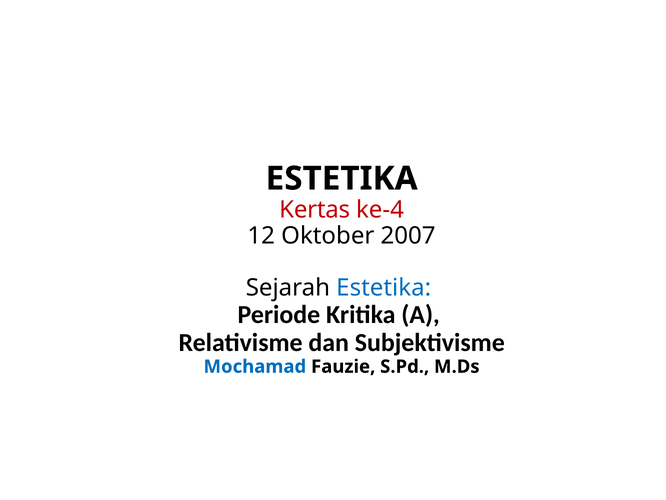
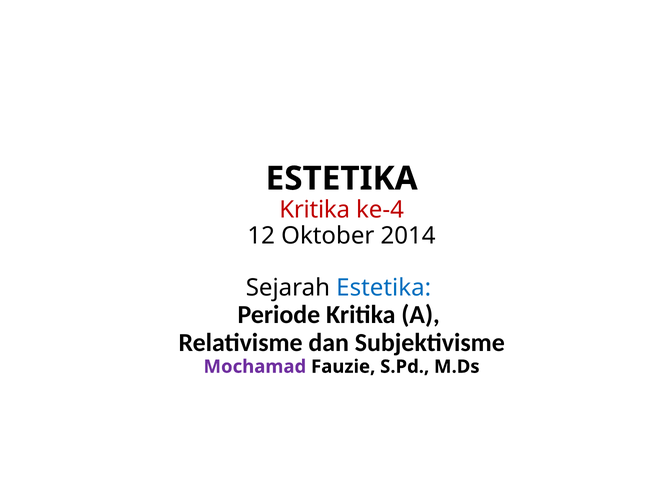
Kertas: Kertas -> Kritika (315, 209)
2007: 2007 -> 2014 (408, 235)
Mochamad colour: blue -> purple (255, 366)
